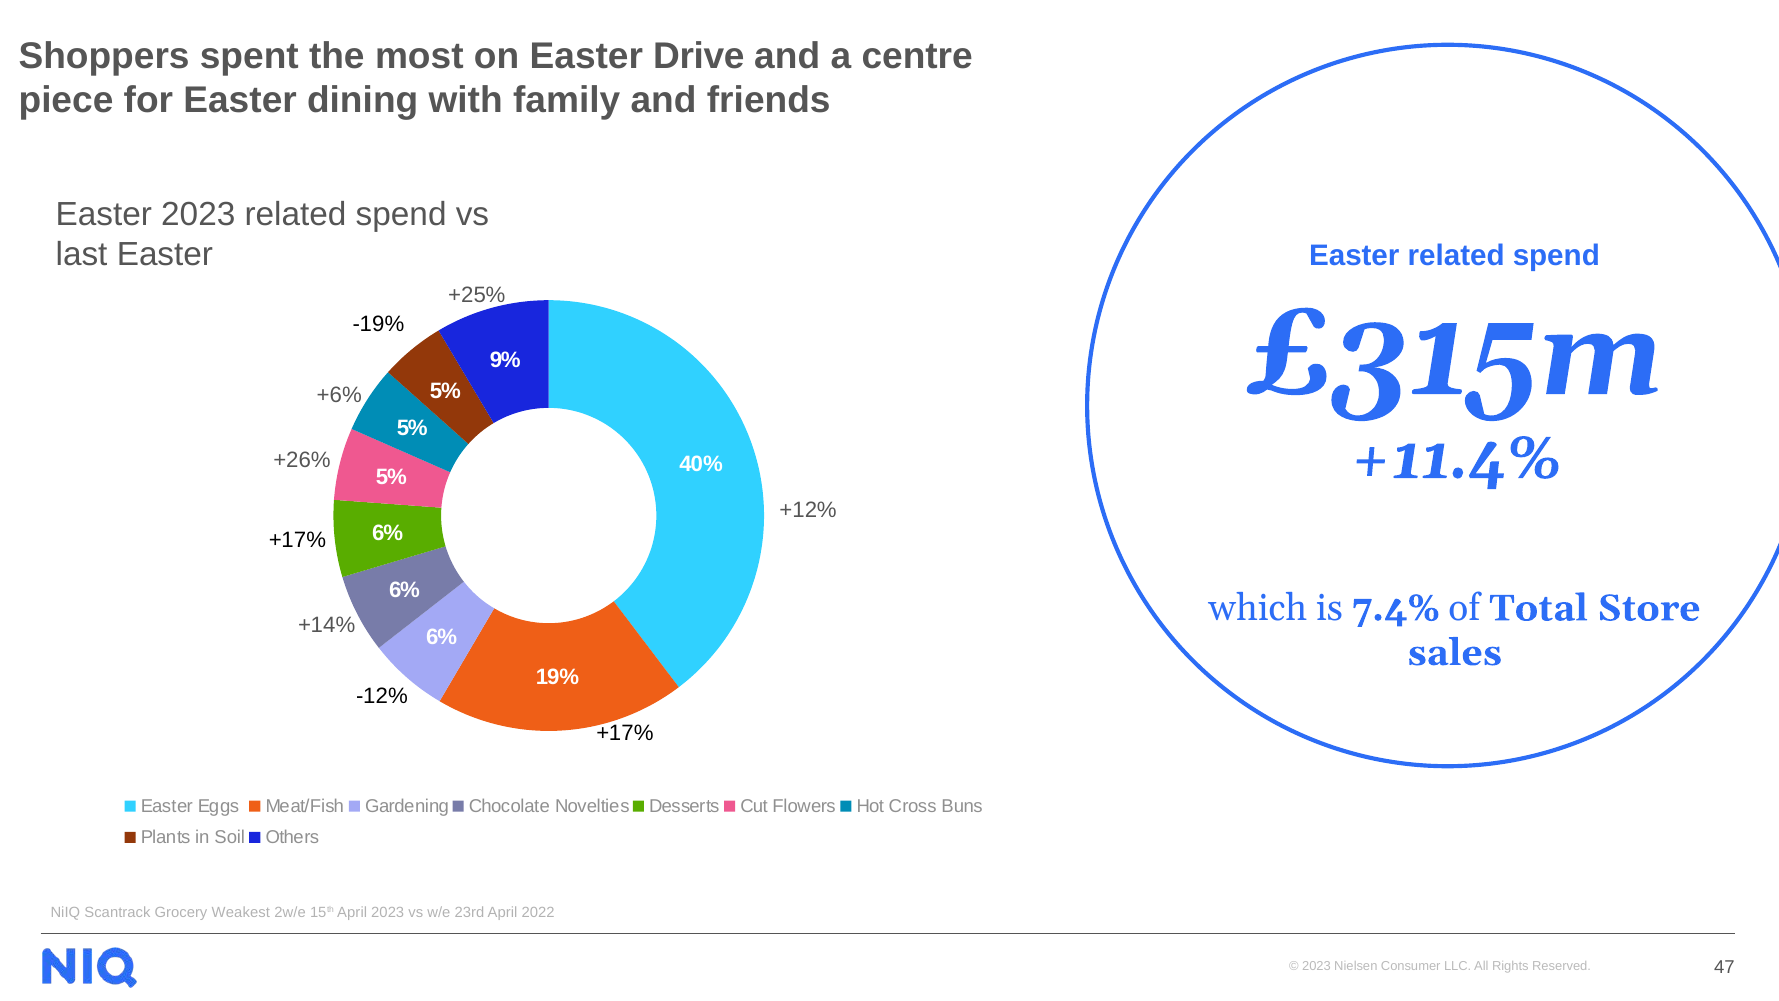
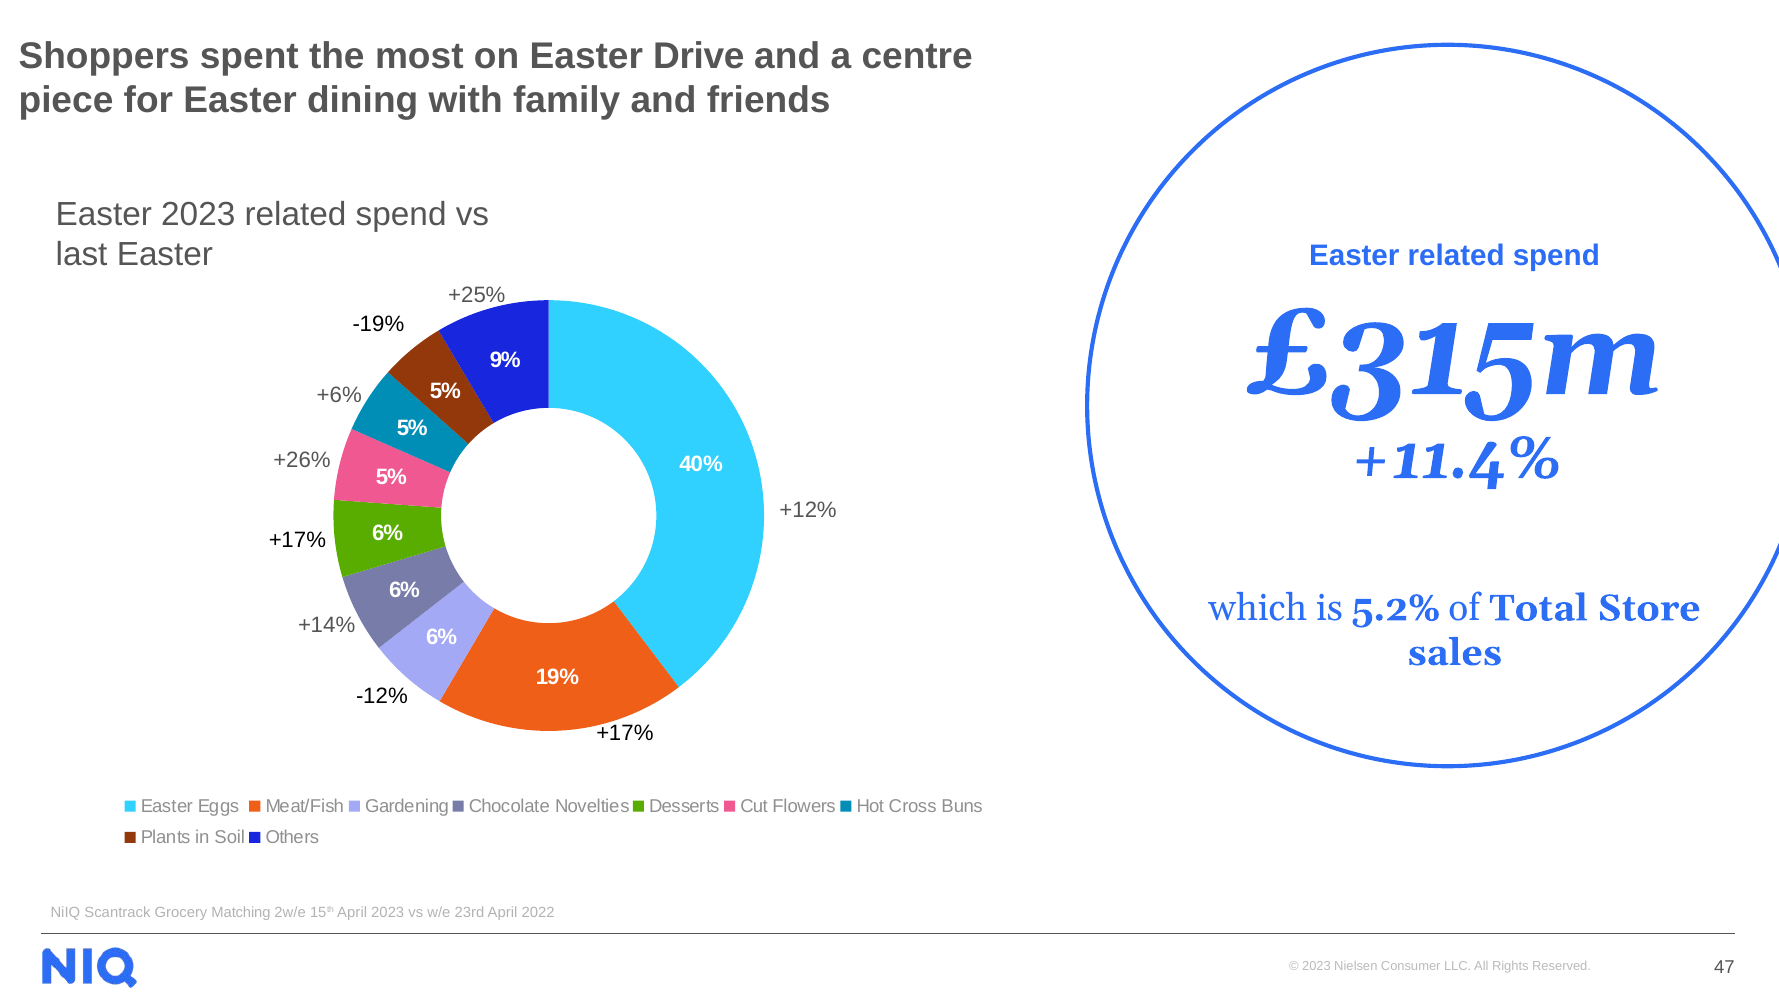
7.4%: 7.4% -> 5.2% (1396, 608)
Weakest: Weakest -> Matching (241, 912)
